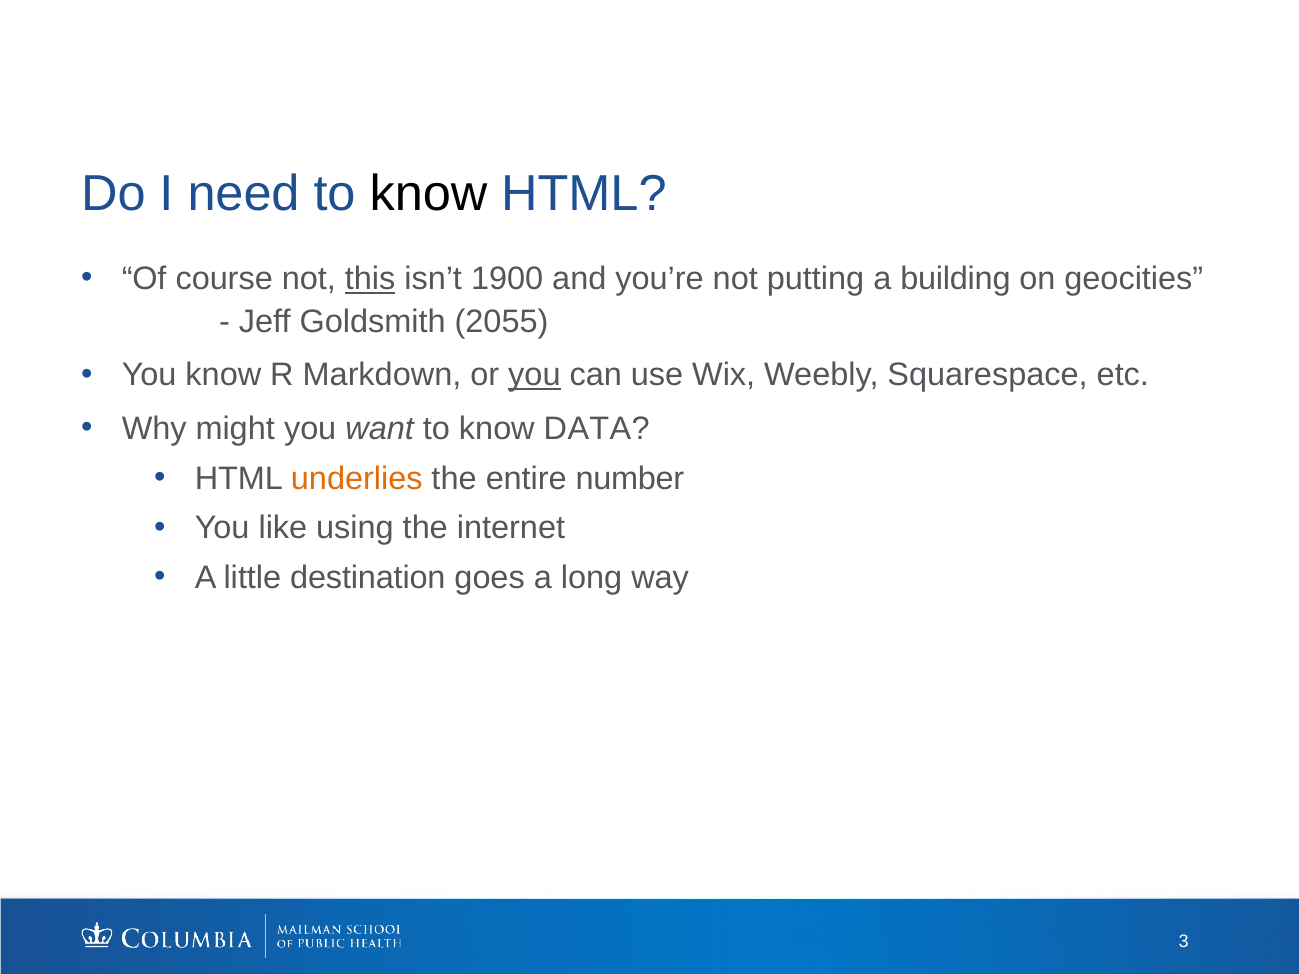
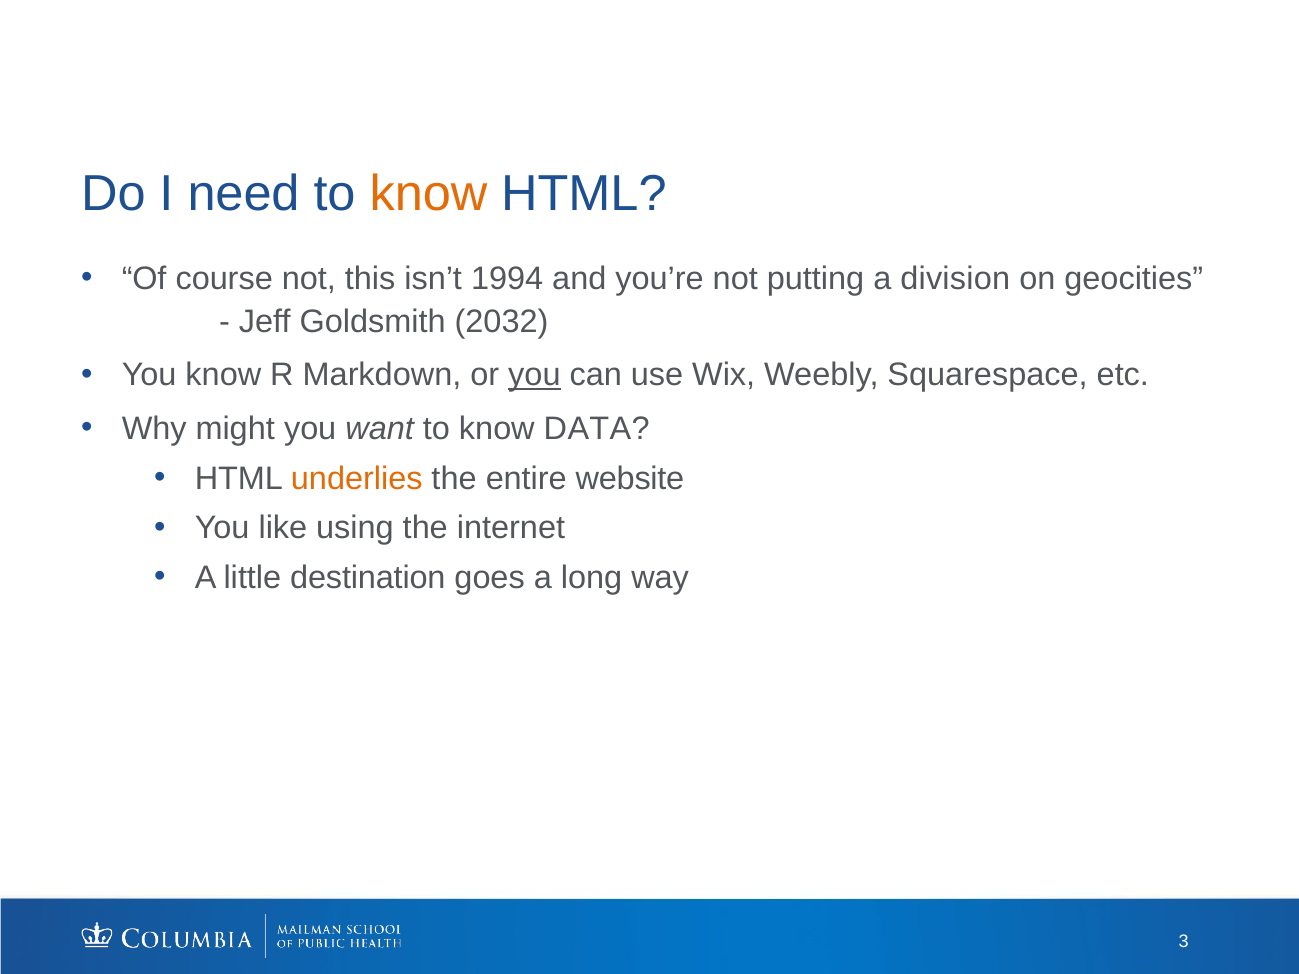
know colour: black -> orange (428, 194)
this underline: present -> none (370, 279)
1900: 1900 -> 1994 (507, 279)
building: building -> division (955, 279)
2055: 2055 -> 2032 (502, 322)
number: number -> website (630, 479)
